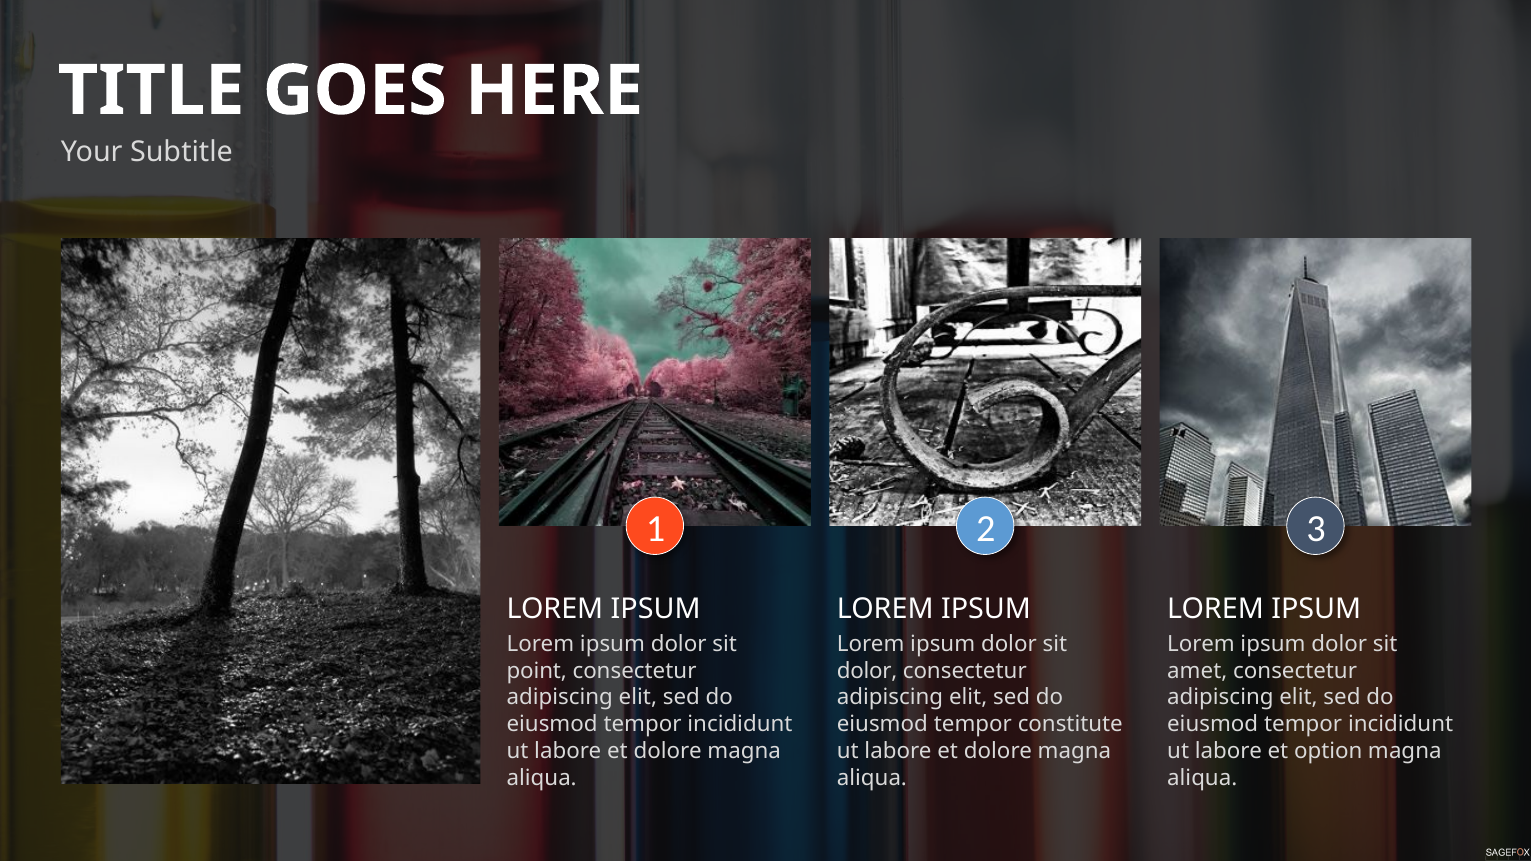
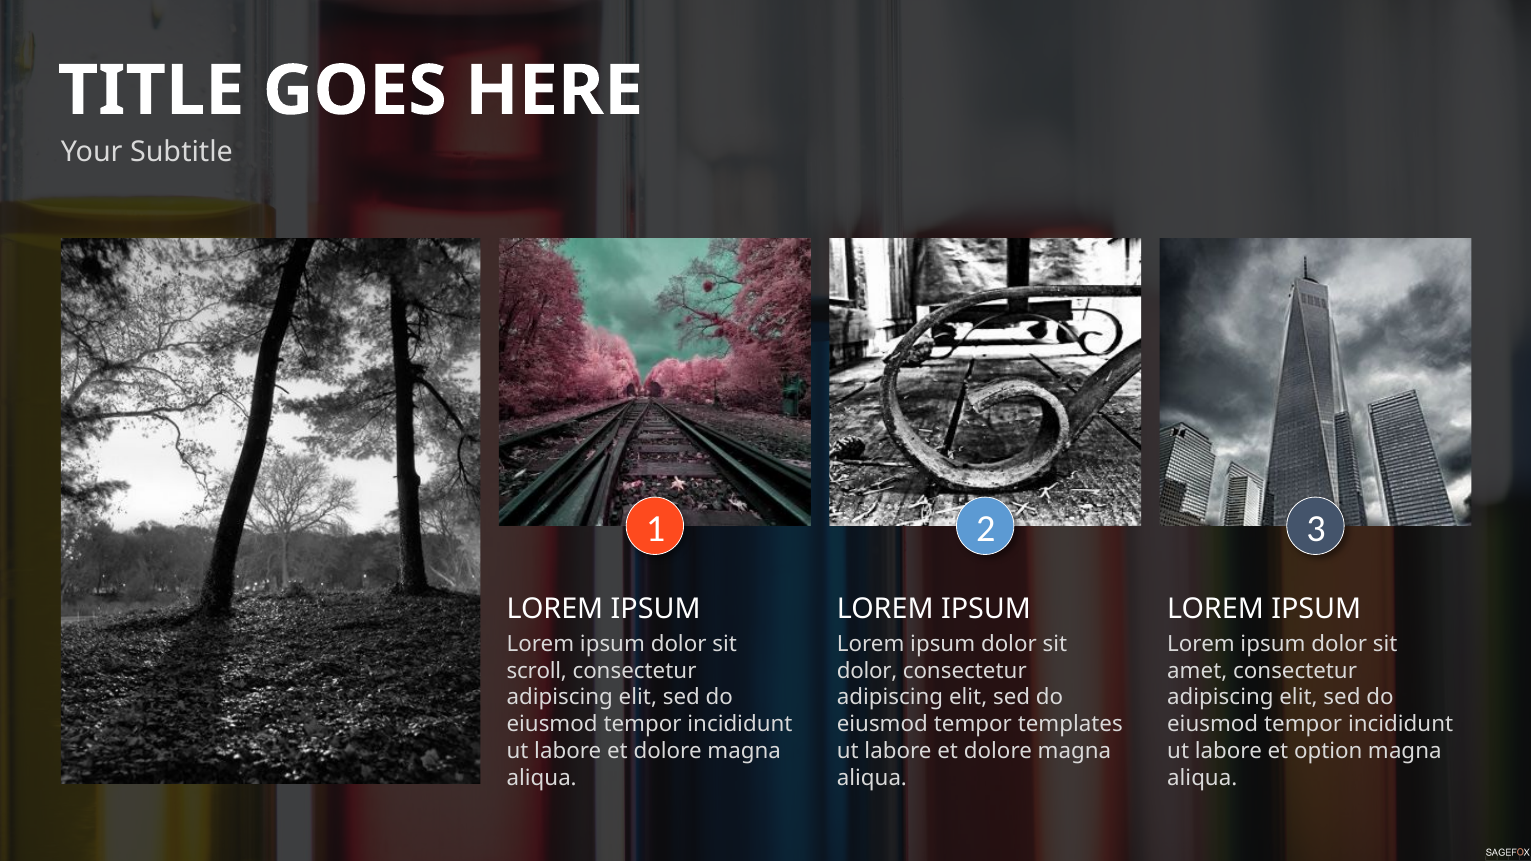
point: point -> scroll (537, 671)
constitute: constitute -> templates (1070, 725)
